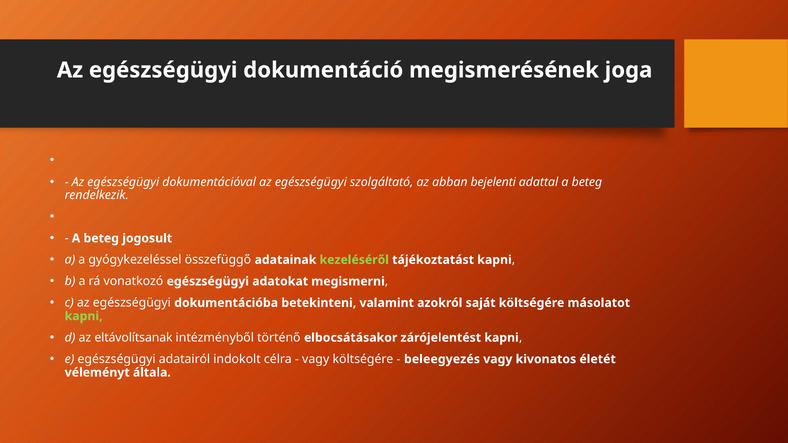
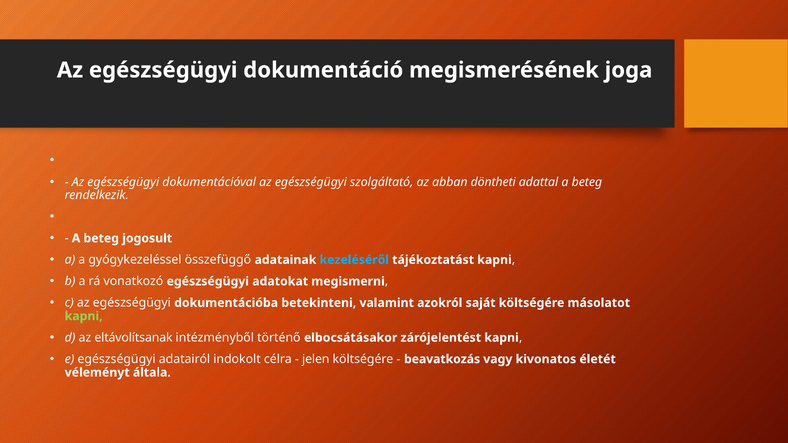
bejelenti: bejelenti -> döntheti (493, 182)
kezeléséről colour: light green -> light blue (354, 260)
vagy: vagy -> jelen (316, 359)
beleegyezés: beleegyezés -> beavatkozás (442, 359)
